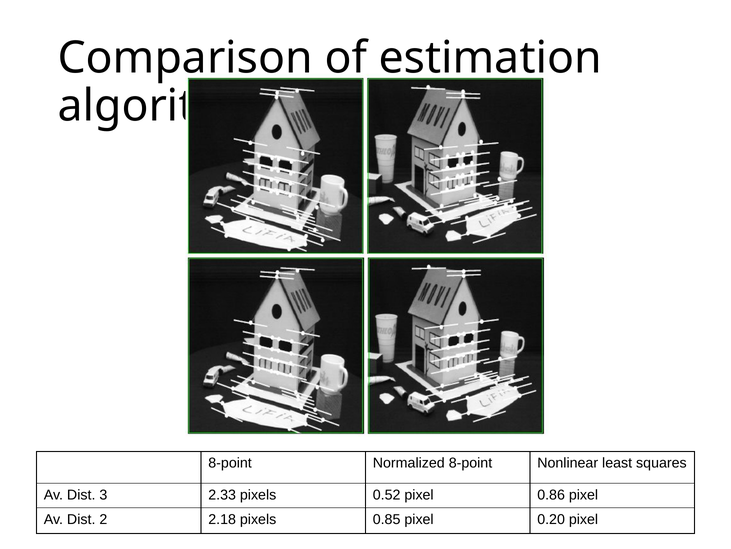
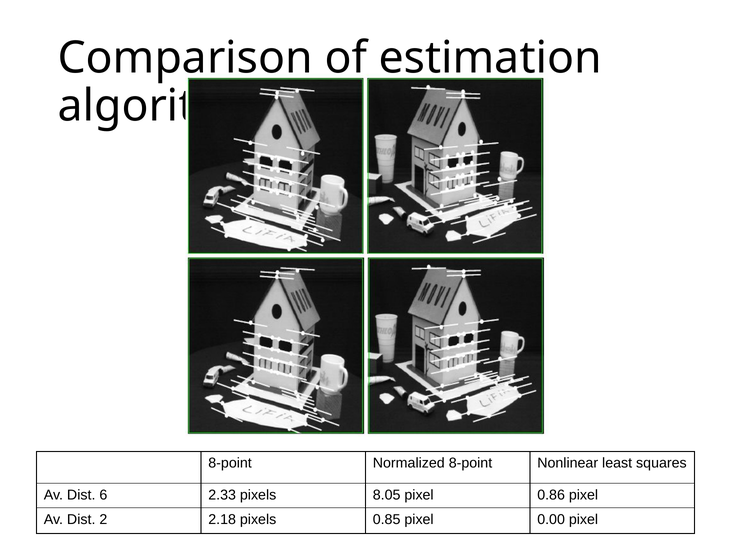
3: 3 -> 6 (103, 494)
0.52: 0.52 -> 8.05 (387, 494)
0.20: 0.20 -> 0.00 (551, 519)
